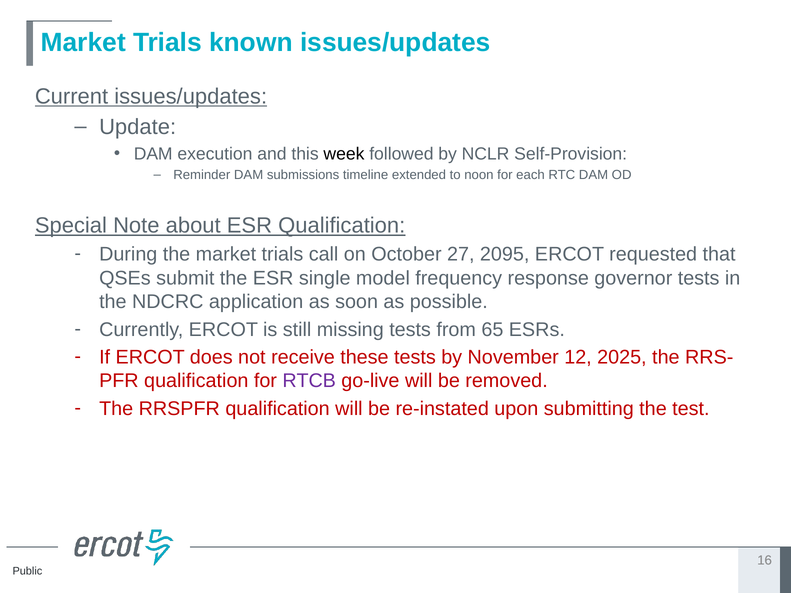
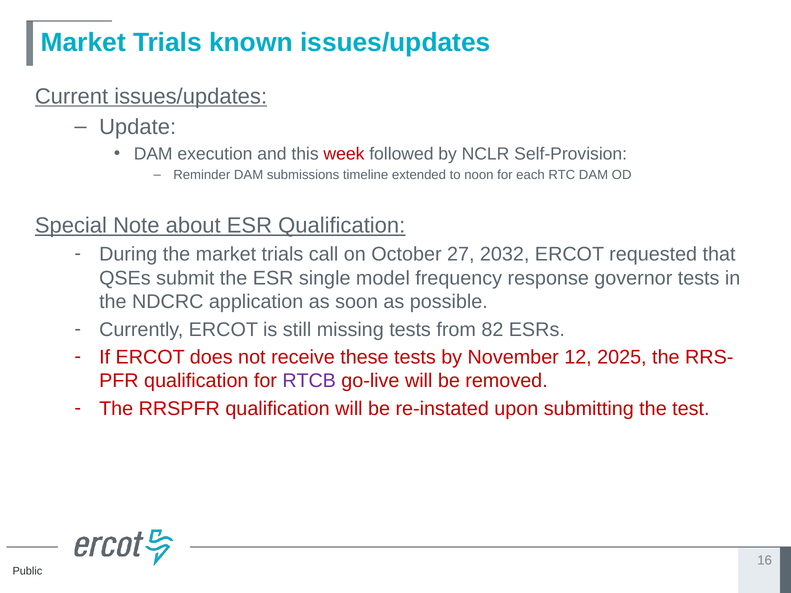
week colour: black -> red (344, 154)
2095: 2095 -> 2032 (505, 255)
65: 65 -> 82 (492, 330)
